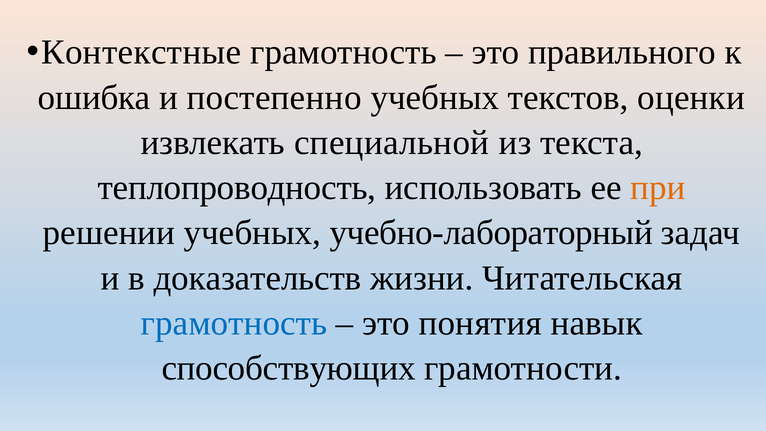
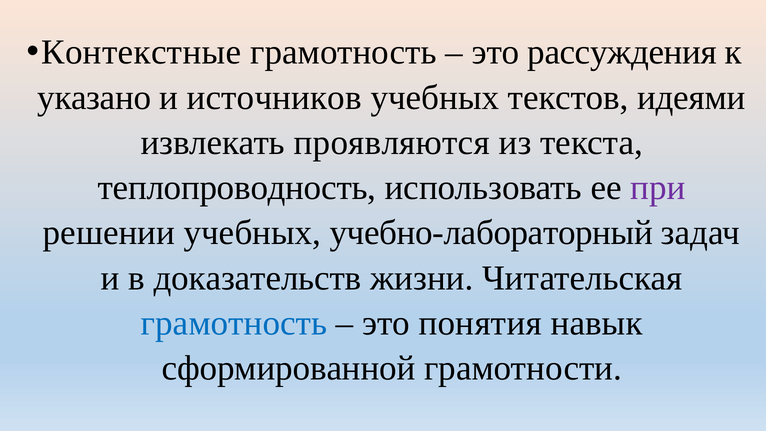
правильного: правильного -> рассуждения (622, 52)
ошибка: ошибка -> указано (94, 97)
постепенно: постепенно -> источников (274, 97)
оценки: оценки -> идеями (691, 97)
специальной: специальной -> проявляются (392, 143)
при colour: orange -> purple (658, 188)
способствующих: способствующих -> сформированной (289, 368)
